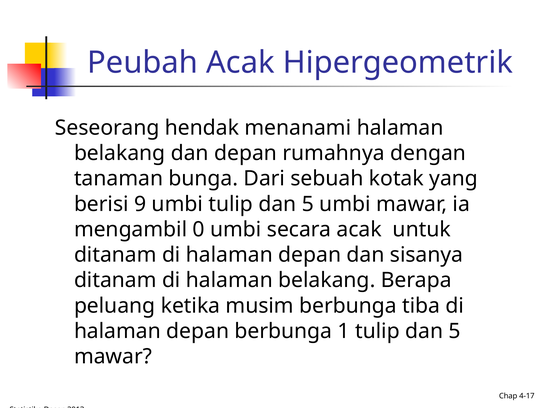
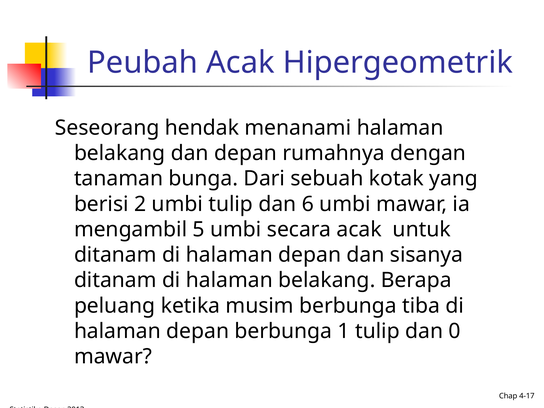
9: 9 -> 2 (140, 204)
umbi tulip dan 5: 5 -> 6 (308, 204)
0: 0 -> 5 (199, 229)
1 tulip dan 5: 5 -> 0 (455, 331)
